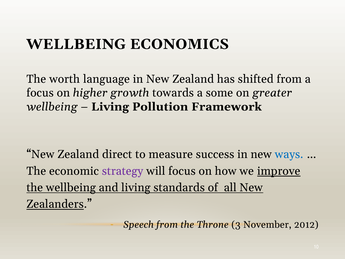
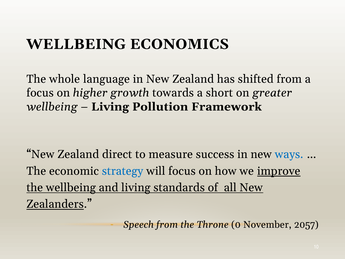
worth: worth -> whole (65, 79)
some: some -> short (219, 93)
strategy colour: purple -> blue (123, 171)
3: 3 -> 0 (236, 225)
2012: 2012 -> 2057 (306, 225)
